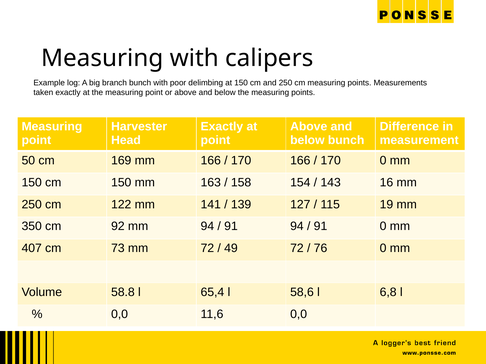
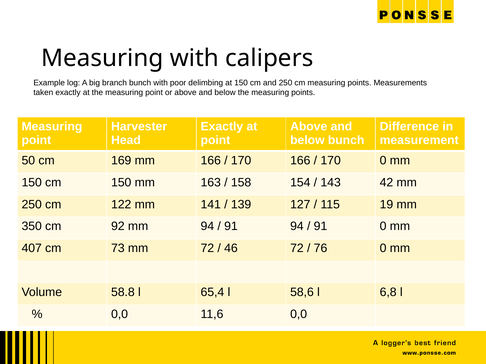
16: 16 -> 42 (386, 183)
49: 49 -> 46 (231, 249)
